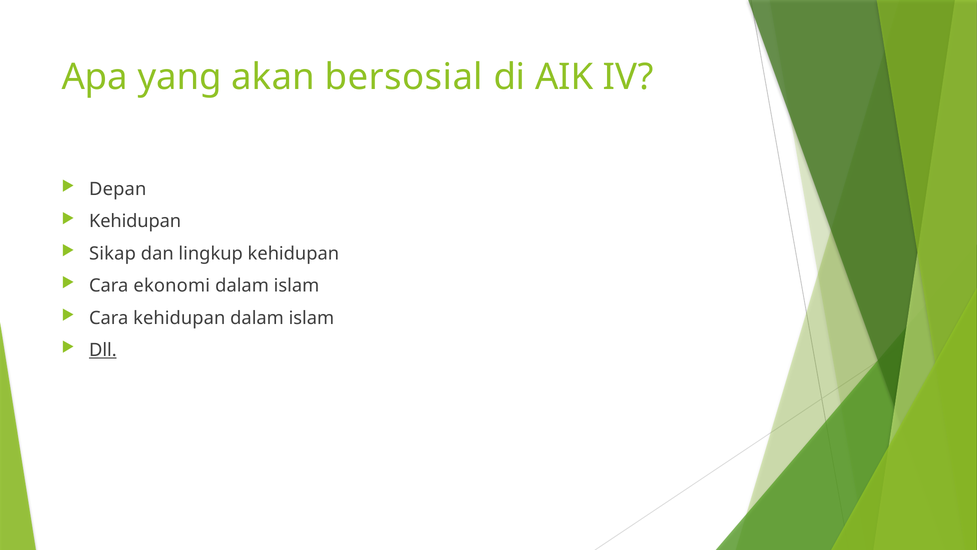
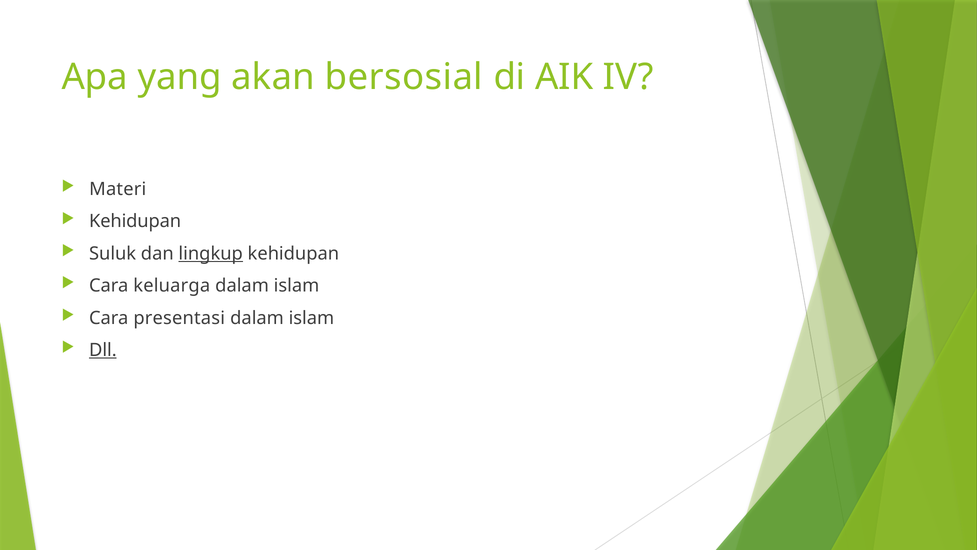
Depan: Depan -> Materi (118, 189)
Sikap: Sikap -> Suluk (113, 253)
lingkup underline: none -> present (211, 253)
ekonomi: ekonomi -> keluarga (172, 286)
Cara kehidupan: kehidupan -> presentasi (179, 318)
